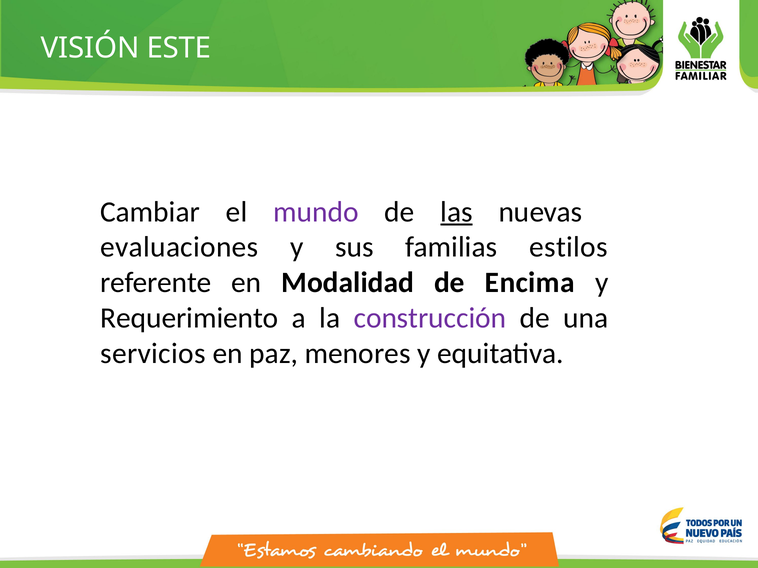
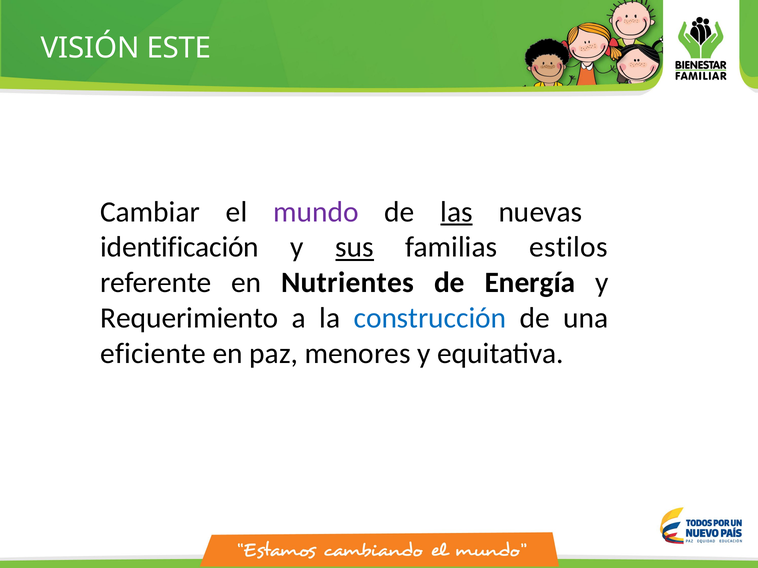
evaluaciones: evaluaciones -> identificación (180, 247)
sus underline: none -> present (355, 247)
Modalidad: Modalidad -> Nutrientes (348, 283)
Encima: Encima -> Energía (530, 283)
construcción colour: purple -> blue (430, 318)
servicios: servicios -> eficiente (153, 354)
